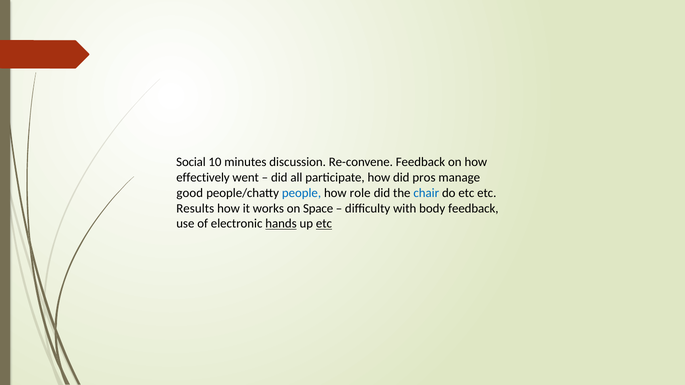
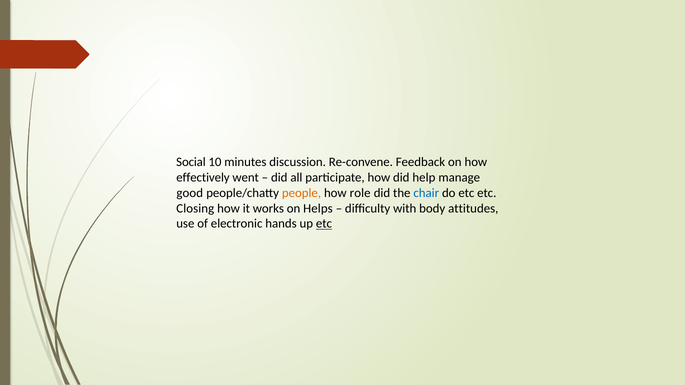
pros: pros -> help (424, 178)
people colour: blue -> orange (302, 193)
Results: Results -> Closing (195, 209)
Space: Space -> Helps (318, 209)
body feedback: feedback -> attitudes (473, 209)
hands underline: present -> none (281, 224)
